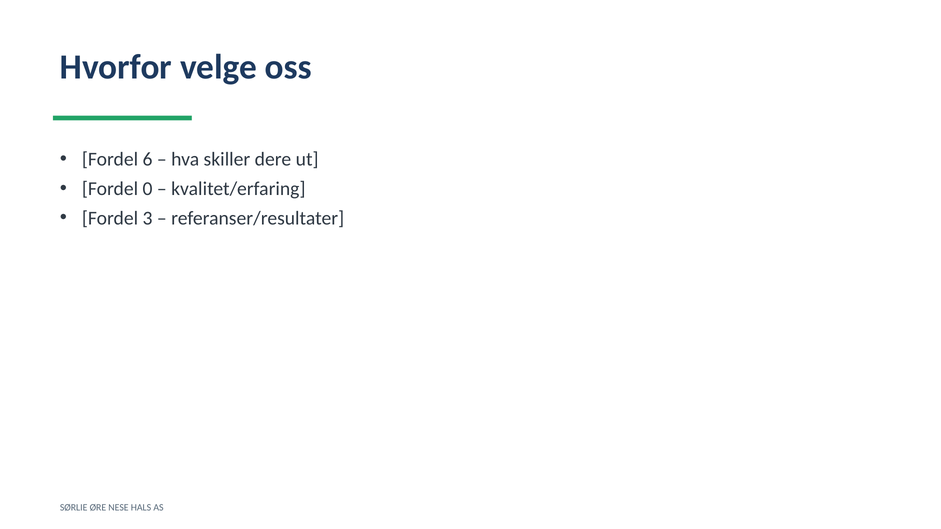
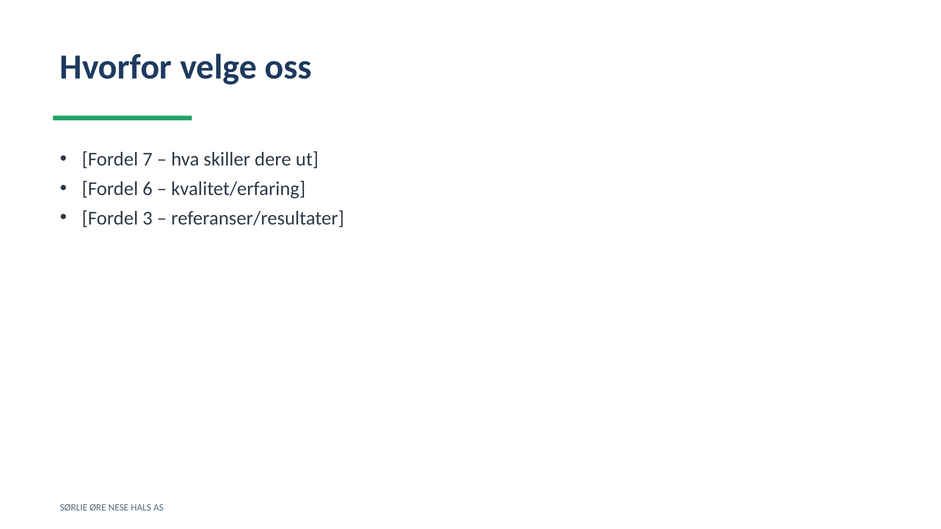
6: 6 -> 7 (148, 159)
0: 0 -> 6 (148, 189)
